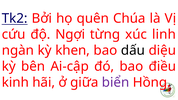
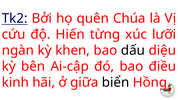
Ngợi: Ngợi -> Hiến (70, 34)
linh: linh -> lưỡi (164, 34)
biển colour: purple -> black (116, 82)
